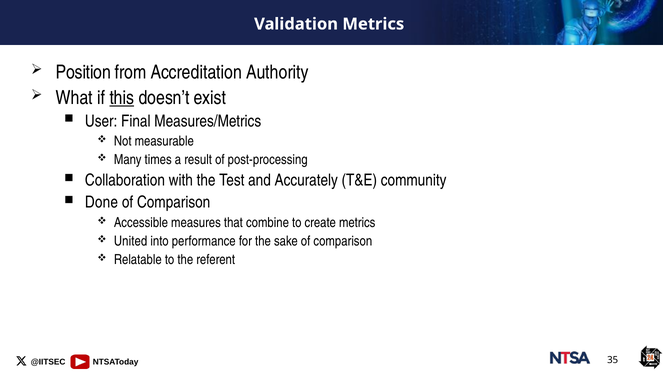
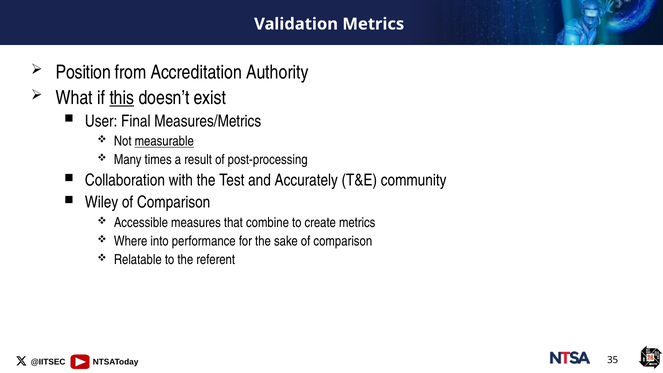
measurable underline: none -> present (164, 141)
Done: Done -> Wiley (102, 202)
United: United -> Where (131, 241)
